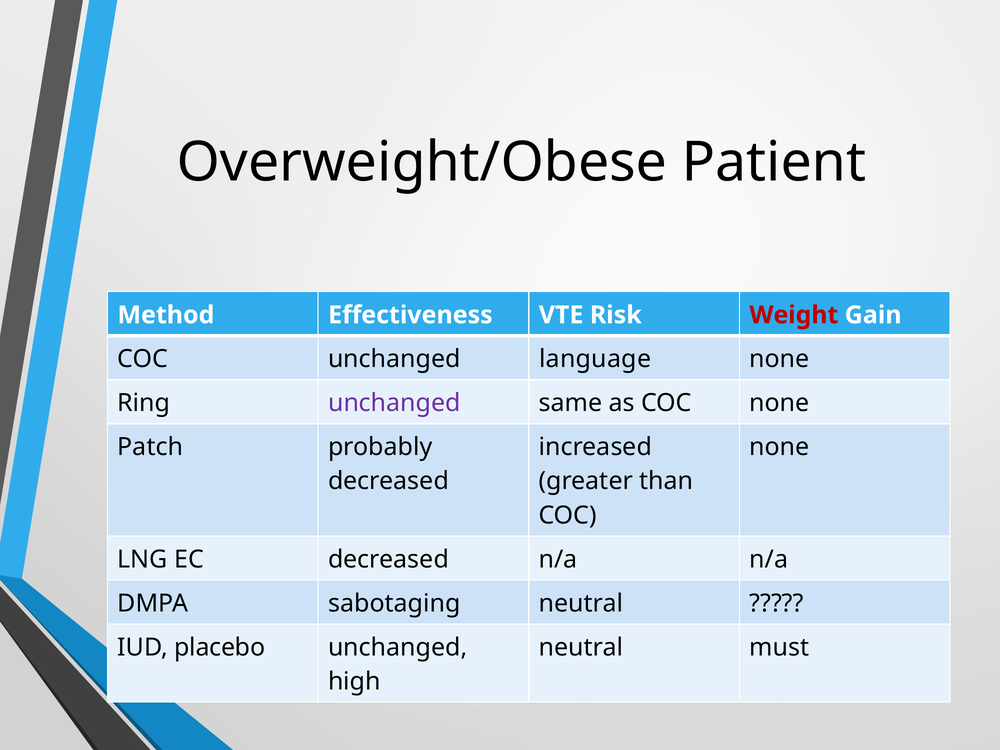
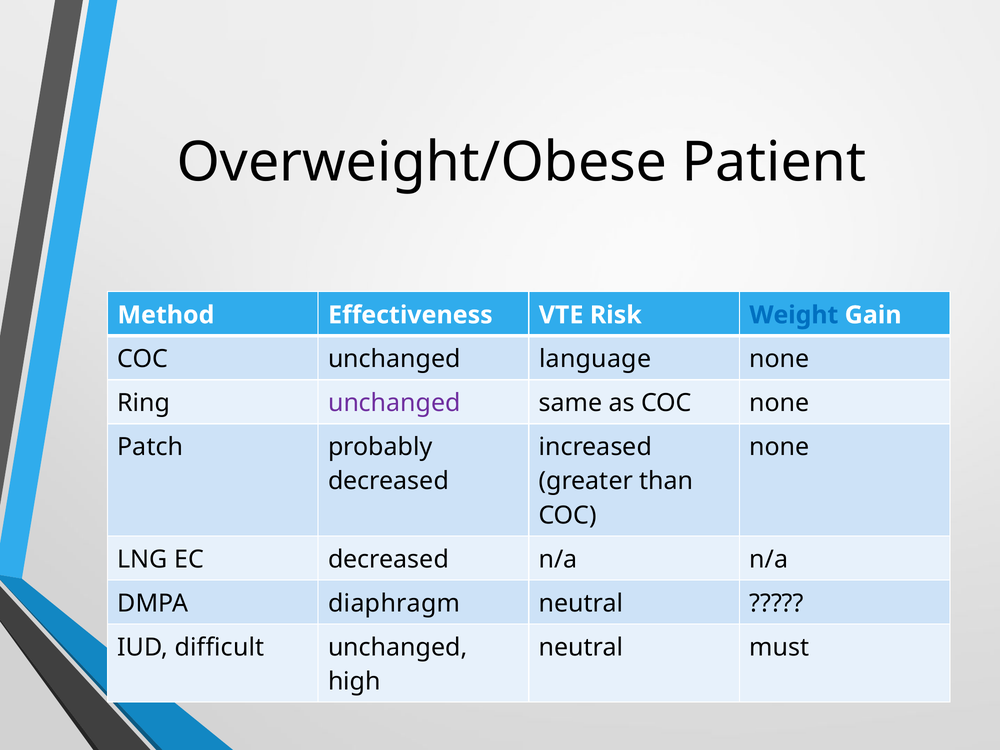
Weight colour: red -> blue (794, 315)
sabotaging: sabotaging -> diaphragm (394, 603)
placebo: placebo -> difficult (220, 647)
